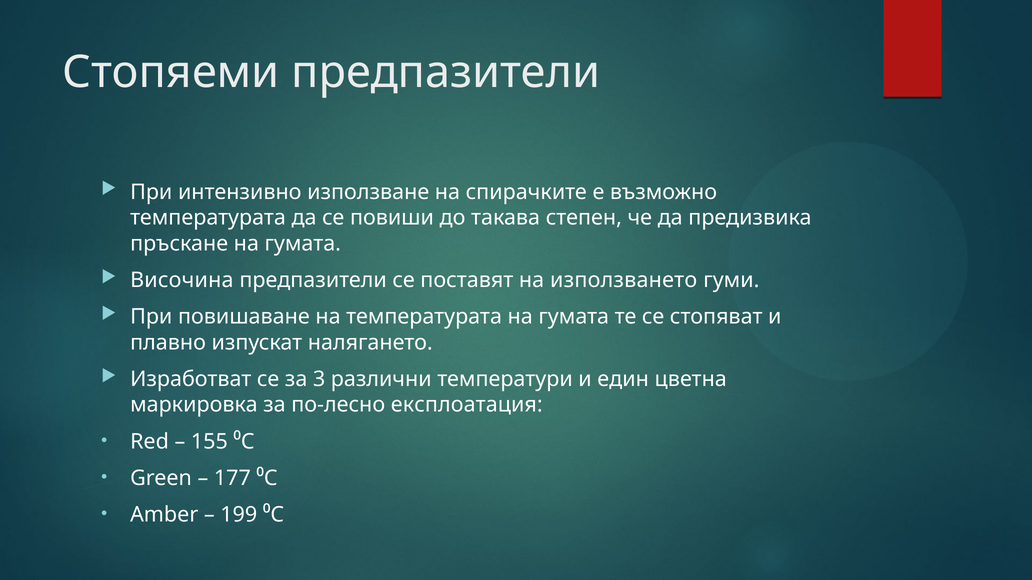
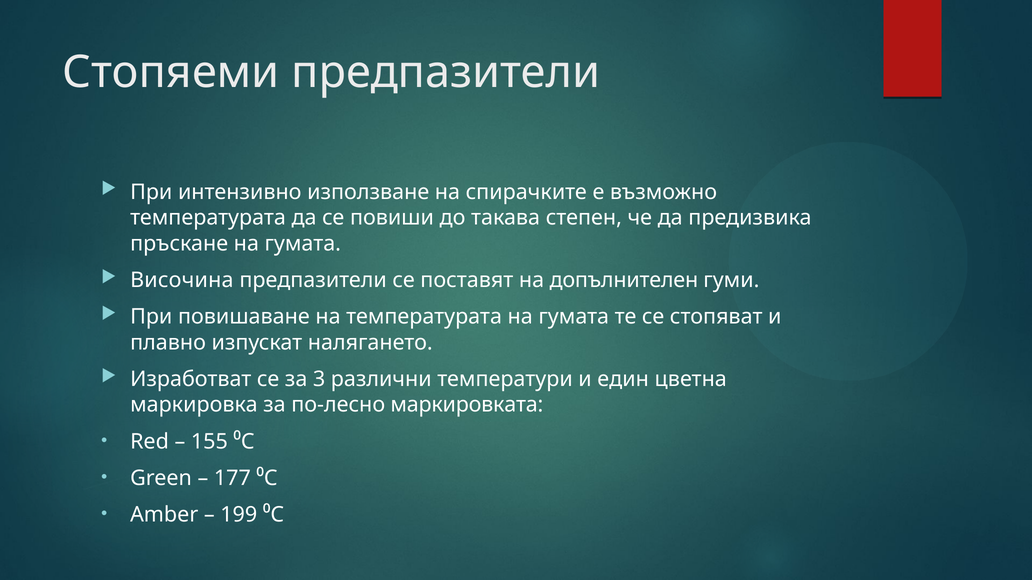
използването: използването -> допълнителен (624, 280)
експлоатация: експлоатация -> маркировката (467, 405)
